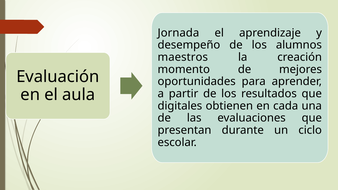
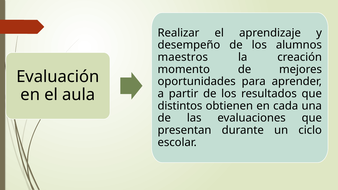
Jornada: Jornada -> Realizar (178, 33)
digitales: digitales -> distintos (180, 106)
